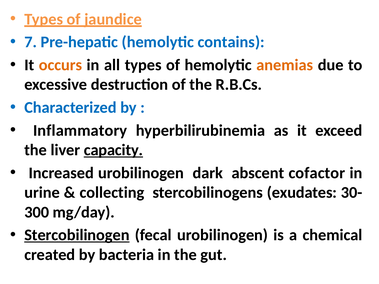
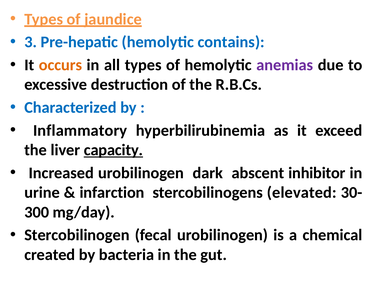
7: 7 -> 3 (31, 42)
anemias colour: orange -> purple (285, 65)
cofactor: cofactor -> inhibitor (317, 173)
collecting: collecting -> infarction (112, 193)
exudates: exudates -> elevated (302, 193)
Stercobilinogen underline: present -> none (77, 235)
